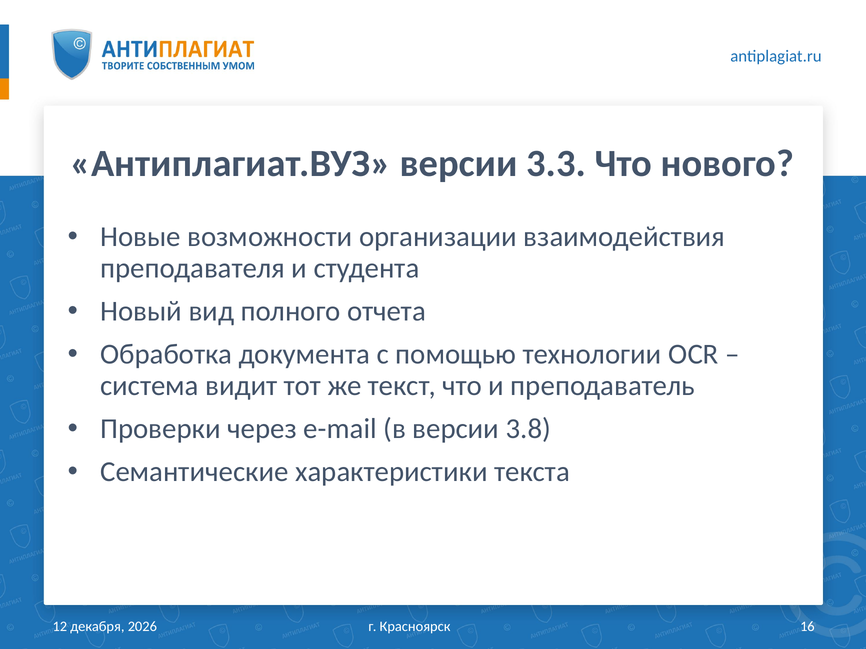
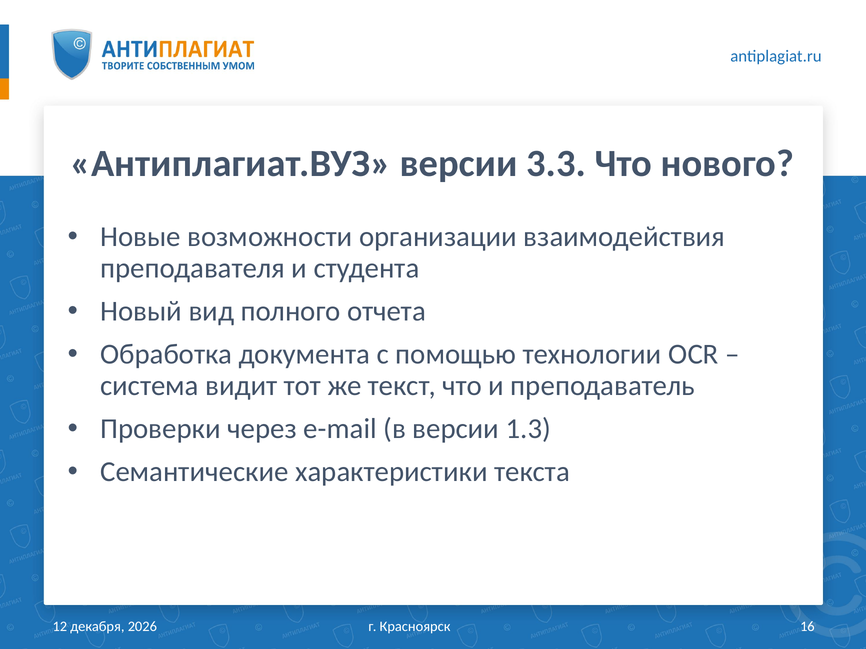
3.8: 3.8 -> 1.3 (528, 429)
